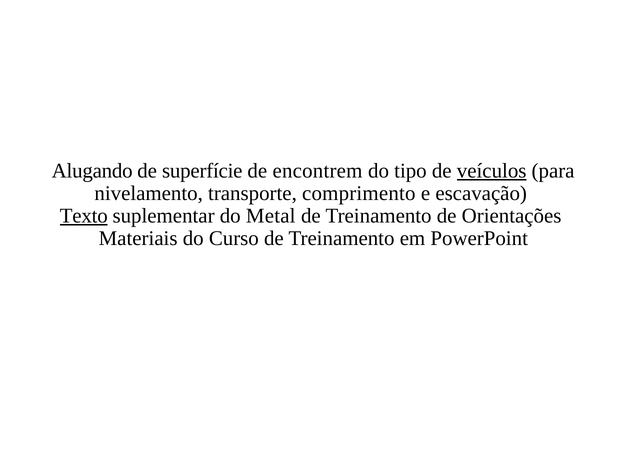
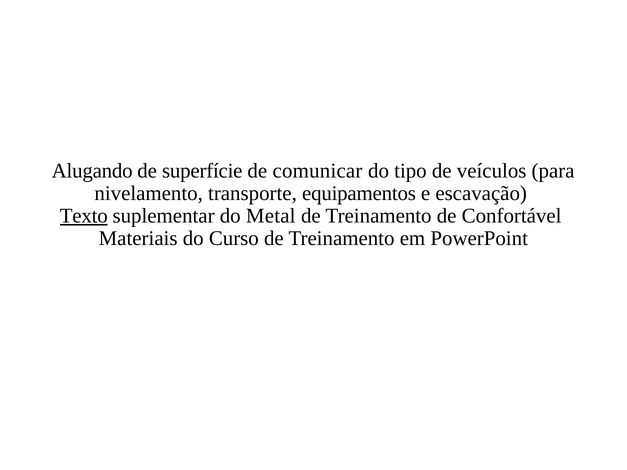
encontrem: encontrem -> comunicar (318, 171)
veículos underline: present -> none (492, 171)
comprimento: comprimento -> equipamentos (359, 193)
Orientações: Orientações -> Confortável (512, 216)
